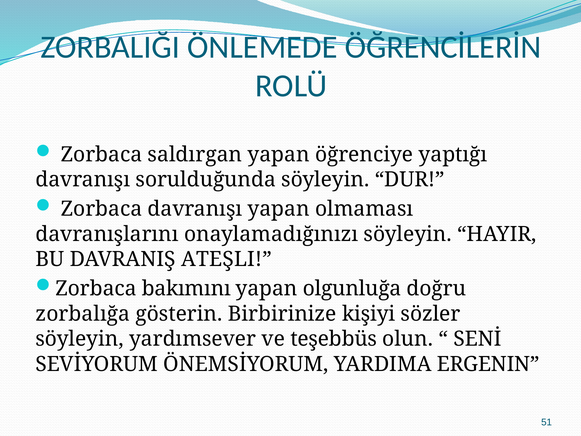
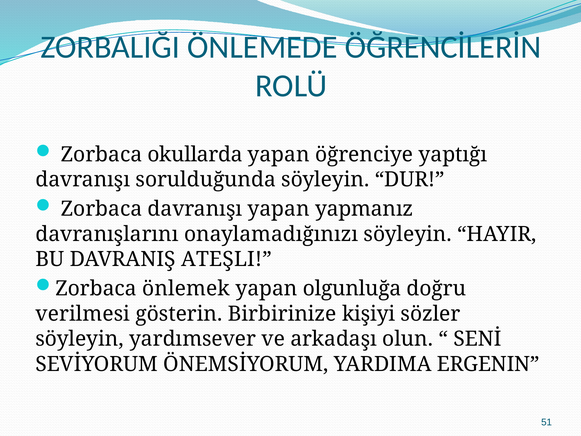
saldırgan: saldırgan -> okullarda (195, 154)
olmaması: olmaması -> yapmanız (364, 209)
bakımını: bakımını -> önlemek (186, 289)
zorbalığa: zorbalığa -> verilmesi (83, 314)
teşebbüs: teşebbüs -> arkadaşı (334, 339)
